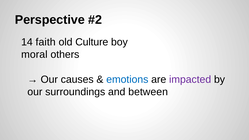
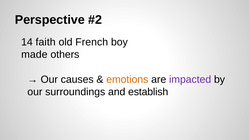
Culture: Culture -> French (92, 42)
moral: moral -> made (34, 55)
emotions colour: blue -> orange (127, 79)
between: between -> establish (148, 92)
